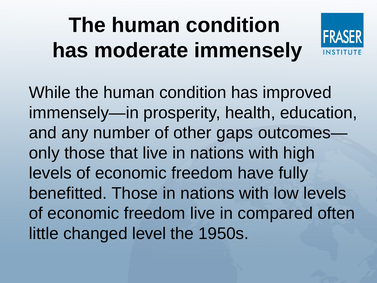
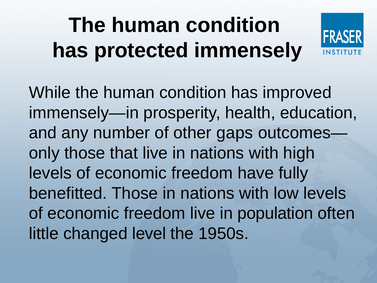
moderate: moderate -> protected (141, 50)
compared: compared -> population (275, 213)
